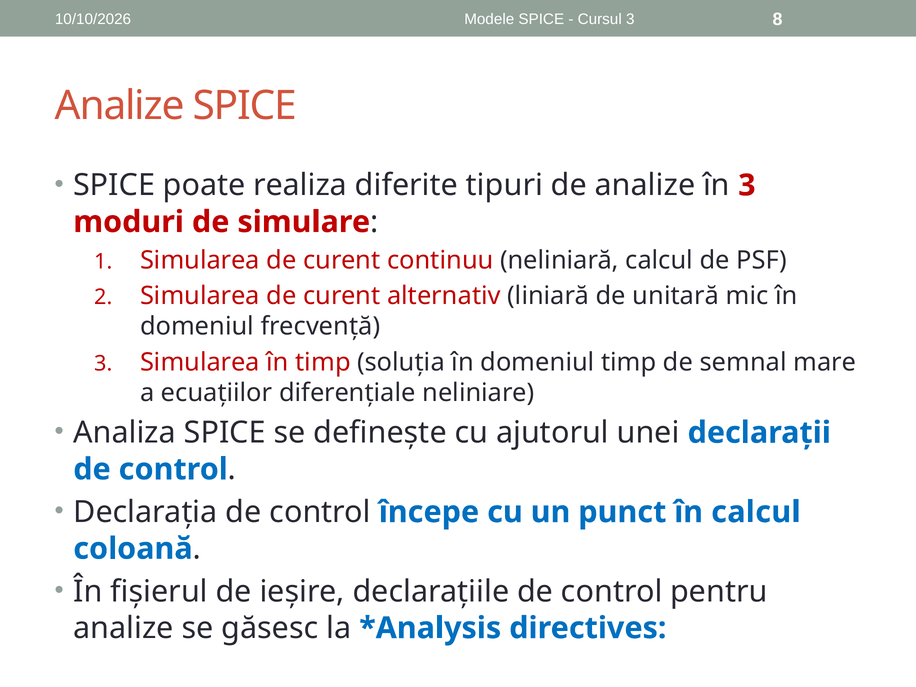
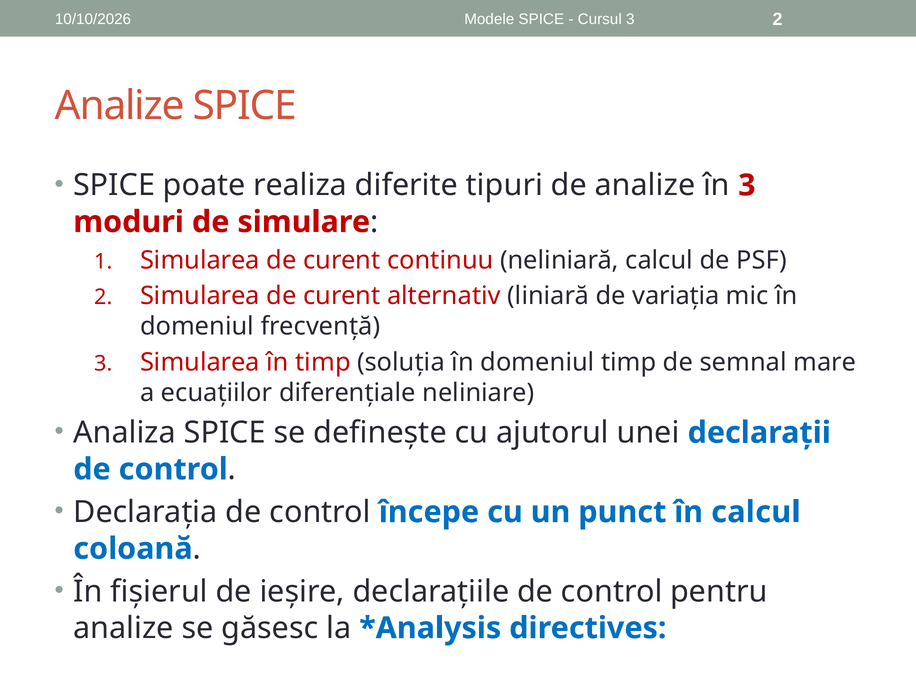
3 8: 8 -> 2 (777, 20)
unitară: unitară -> variația (676, 296)
